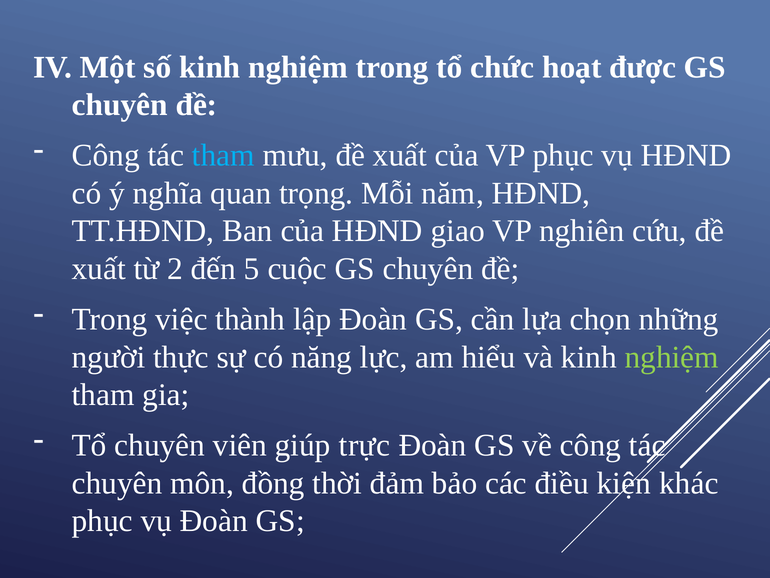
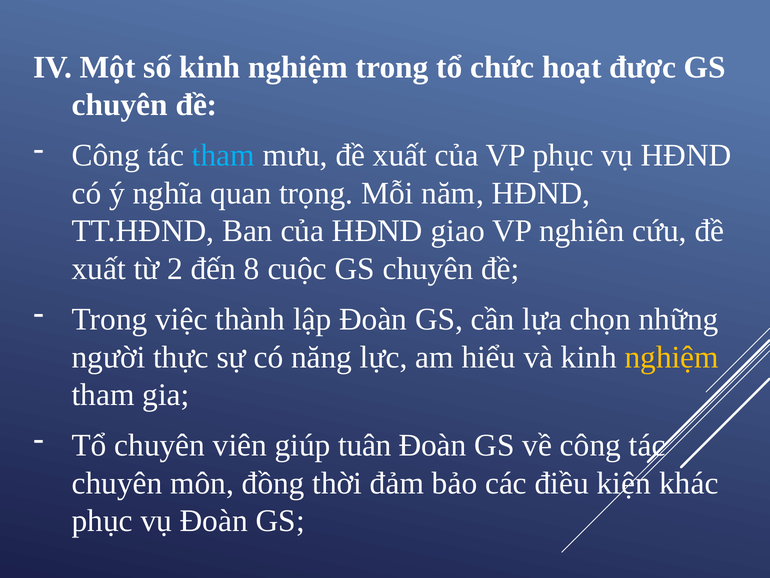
5: 5 -> 8 (252, 269)
nghiệm colour: light green -> yellow (672, 357)
trực: trực -> tuân (365, 445)
